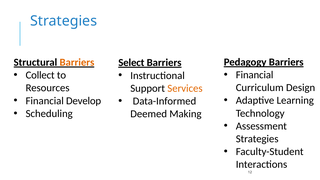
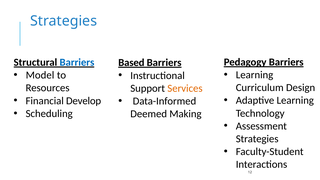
Barriers colour: orange -> blue (77, 62)
Select: Select -> Based (131, 63)
Financial: Financial -> Learning (255, 75)
Collect: Collect -> Model (40, 75)
